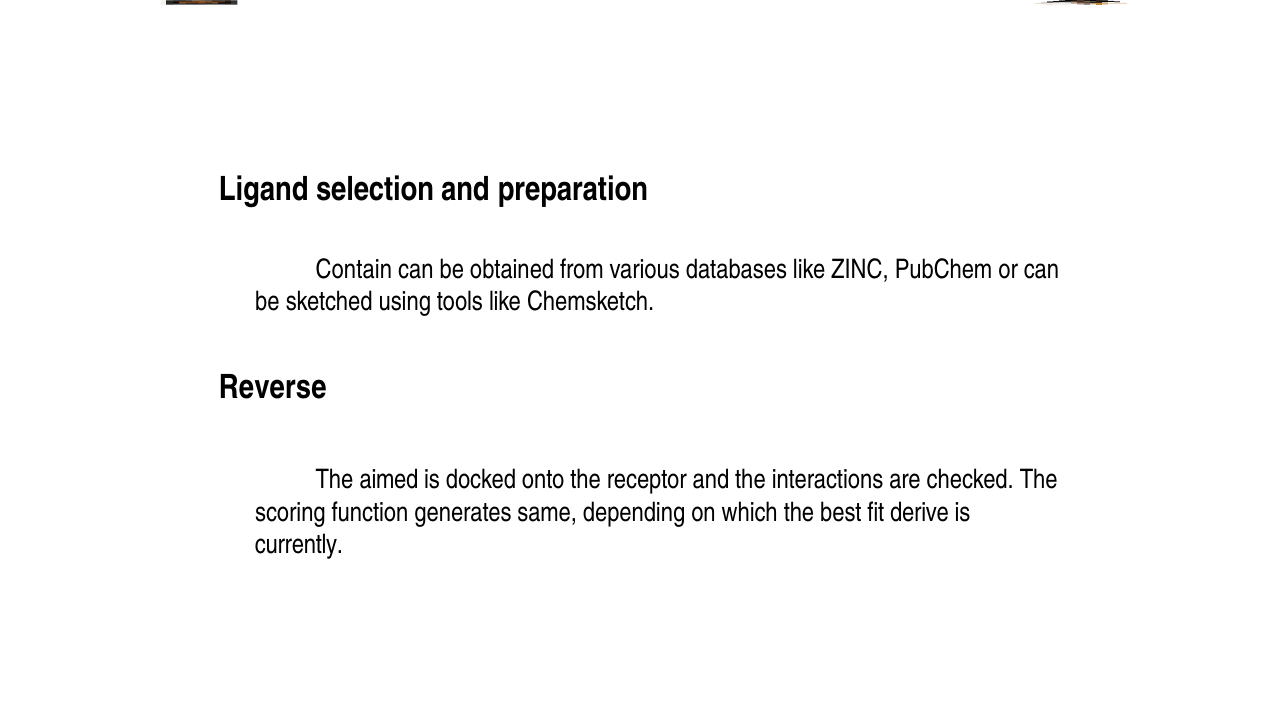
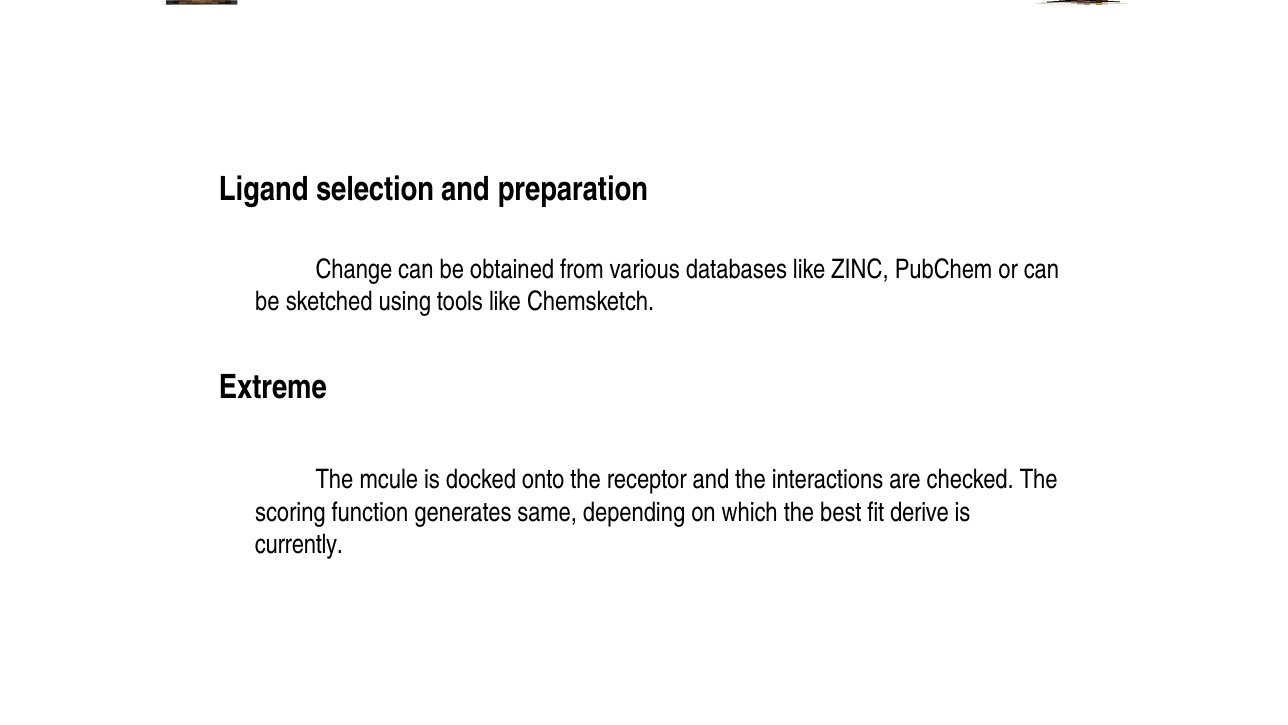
Contain: Contain -> Change (354, 269)
Reverse: Reverse -> Extreme (273, 387)
aimed: aimed -> mcule (389, 480)
